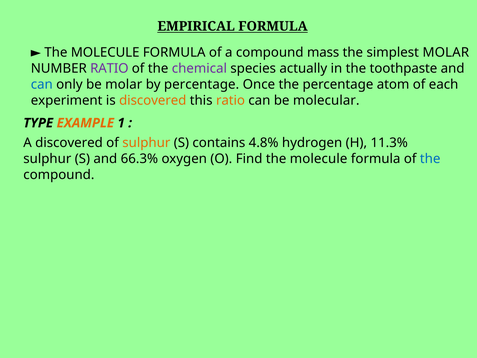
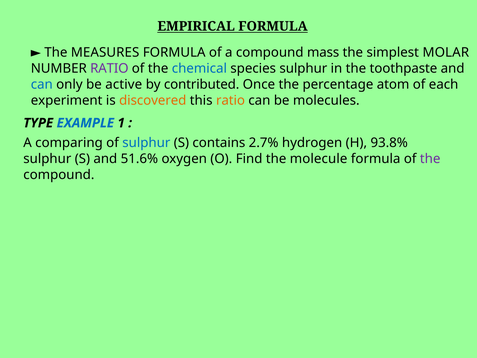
MOLECULE: MOLECULE -> MEASURES (105, 53)
chemical colour: purple -> blue (199, 68)
species actually: actually -> sulphur (303, 68)
be molar: molar -> active (124, 84)
by percentage: percentage -> contributed (202, 84)
molecular: molecular -> molecules (326, 100)
EXAMPLE colour: orange -> blue (85, 123)
A discovered: discovered -> comparing (69, 143)
sulphur colour: orange -> blue (146, 143)
4.8%: 4.8% -> 2.7% (264, 143)
11.3%: 11.3% -> 93.8% (389, 143)
66.3%: 66.3% -> 51.6% (139, 159)
the colour: blue -> purple (430, 159)
